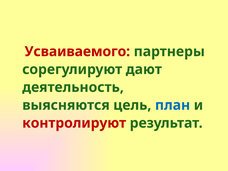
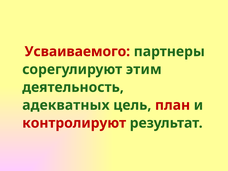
дают: дают -> этим (144, 69)
выясняются: выясняются -> адекватных (66, 105)
план colour: blue -> red (173, 105)
